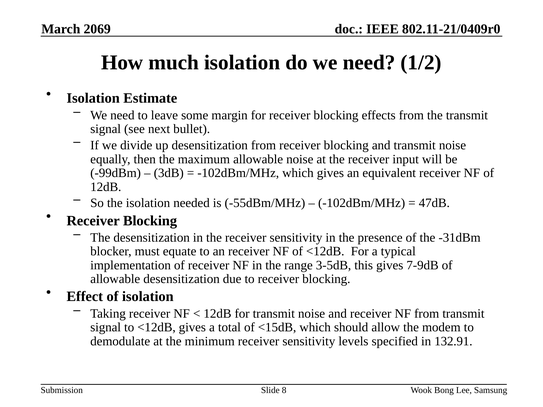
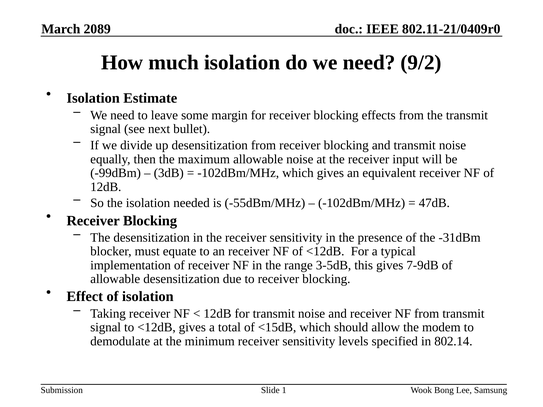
2069: 2069 -> 2089 (97, 29)
1/2: 1/2 -> 9/2 (421, 63)
132.91: 132.91 -> 802.14 (453, 341)
8: 8 -> 1 (284, 391)
